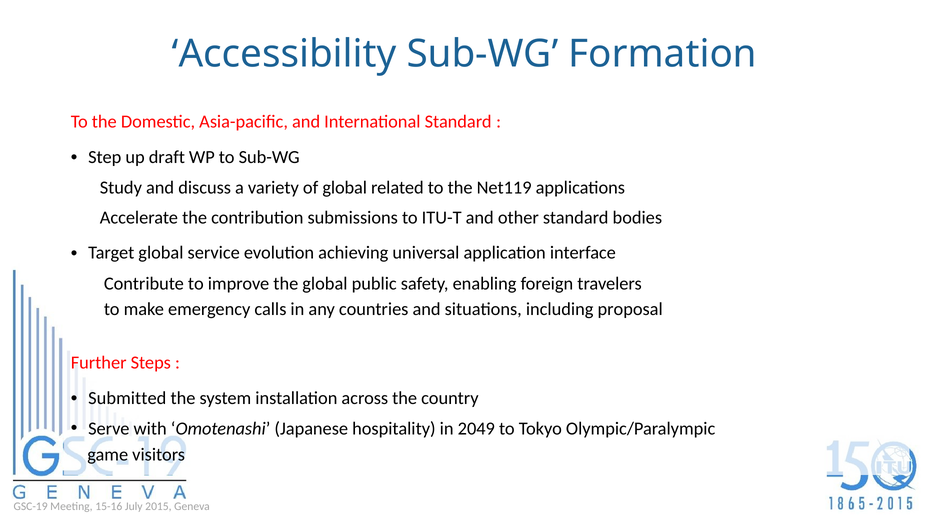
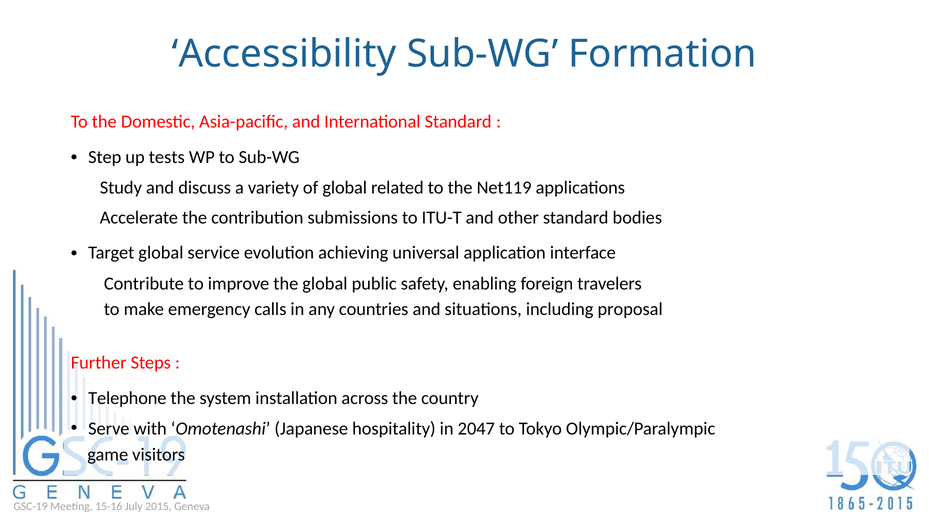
draft: draft -> tests (167, 157)
Submitted: Submitted -> Telephone (127, 398)
2049: 2049 -> 2047 (476, 428)
